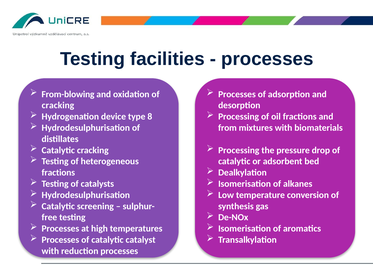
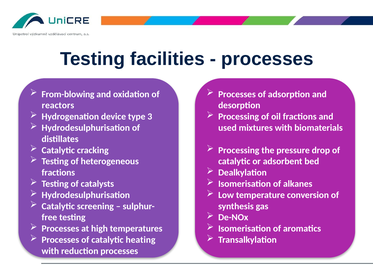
cracking: cracking -> reactors (58, 105)
8: 8 -> 3 (150, 116)
from: from -> used (227, 128)
catalyst: catalyst -> heating (141, 240)
